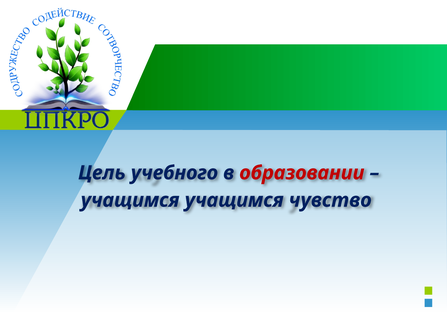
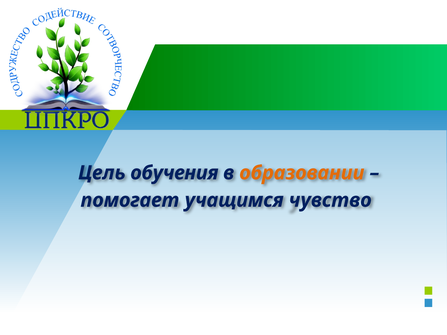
учебного: учебного -> обучения (174, 173)
образовании colour: red -> orange (302, 173)
учащимся: учащимся -> помогает (130, 200)
